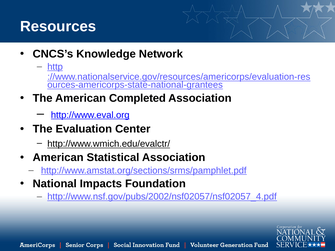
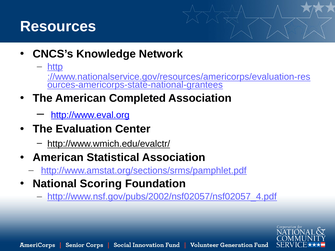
Impacts: Impacts -> Scoring (101, 184)
